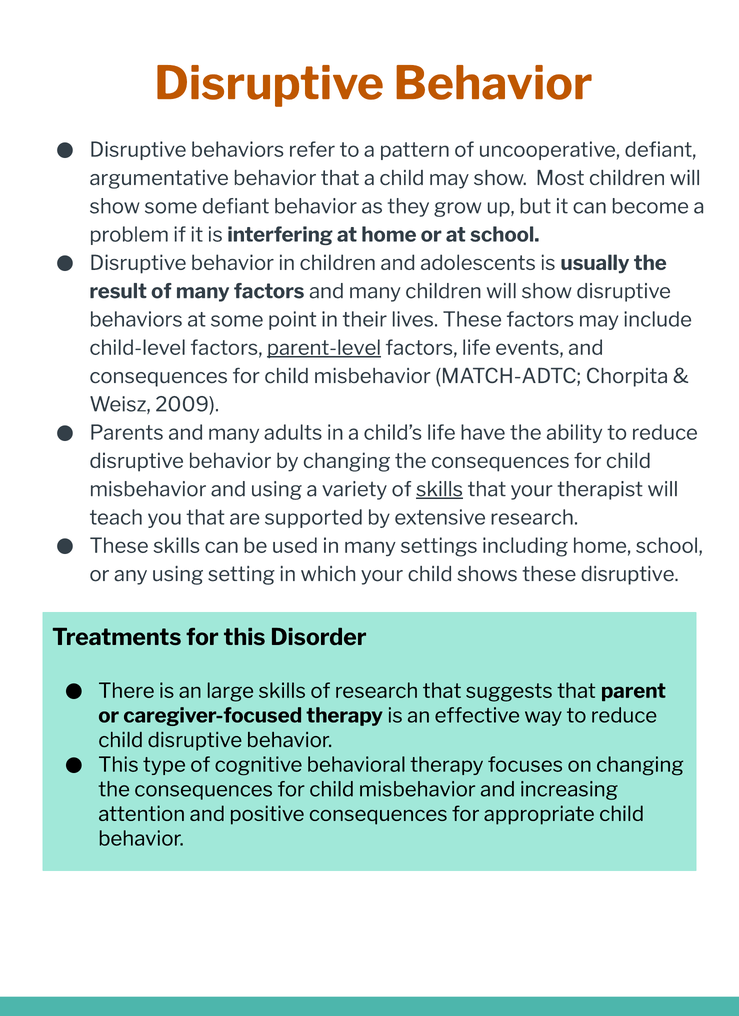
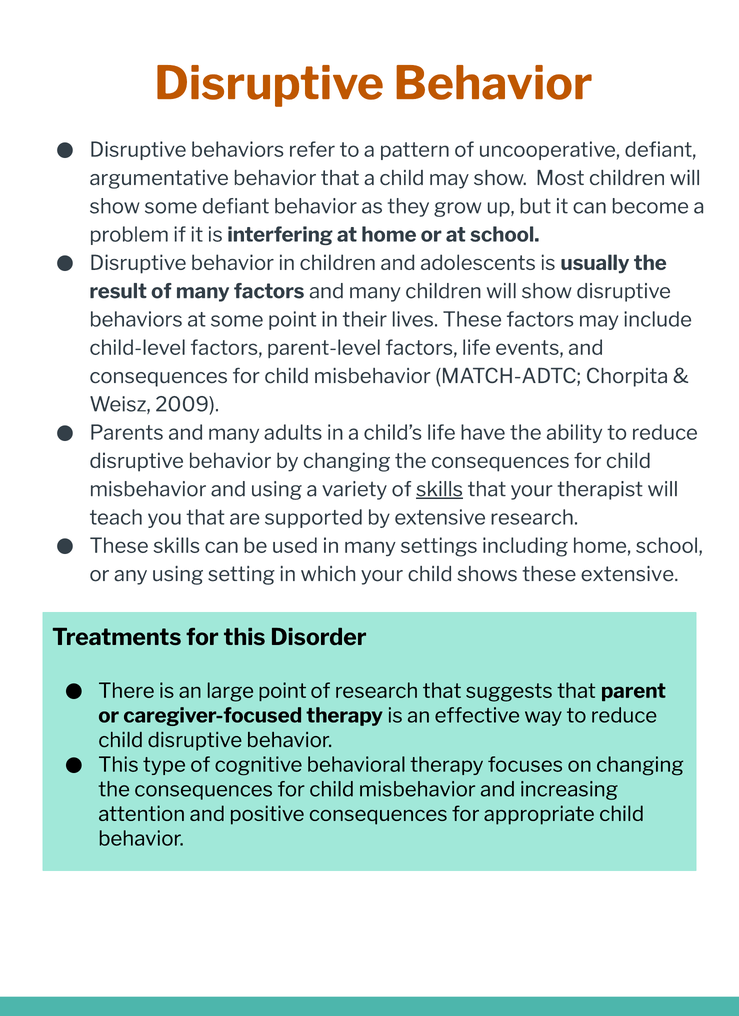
parent-level underline: present -> none (324, 348)
these disruptive: disruptive -> extensive (630, 574)
large skills: skills -> point (282, 691)
